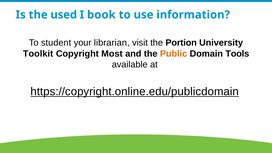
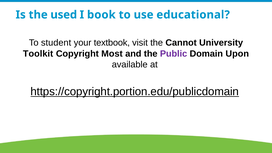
information: information -> educational (193, 15)
librarian: librarian -> textbook (112, 43)
Portion: Portion -> Cannot (181, 43)
Public colour: orange -> purple (174, 54)
Tools: Tools -> Upon (237, 54)
https://copyright.online.edu/publicdomain: https://copyright.online.edu/publicdomain -> https://copyright.portion.edu/publicdomain (135, 92)
